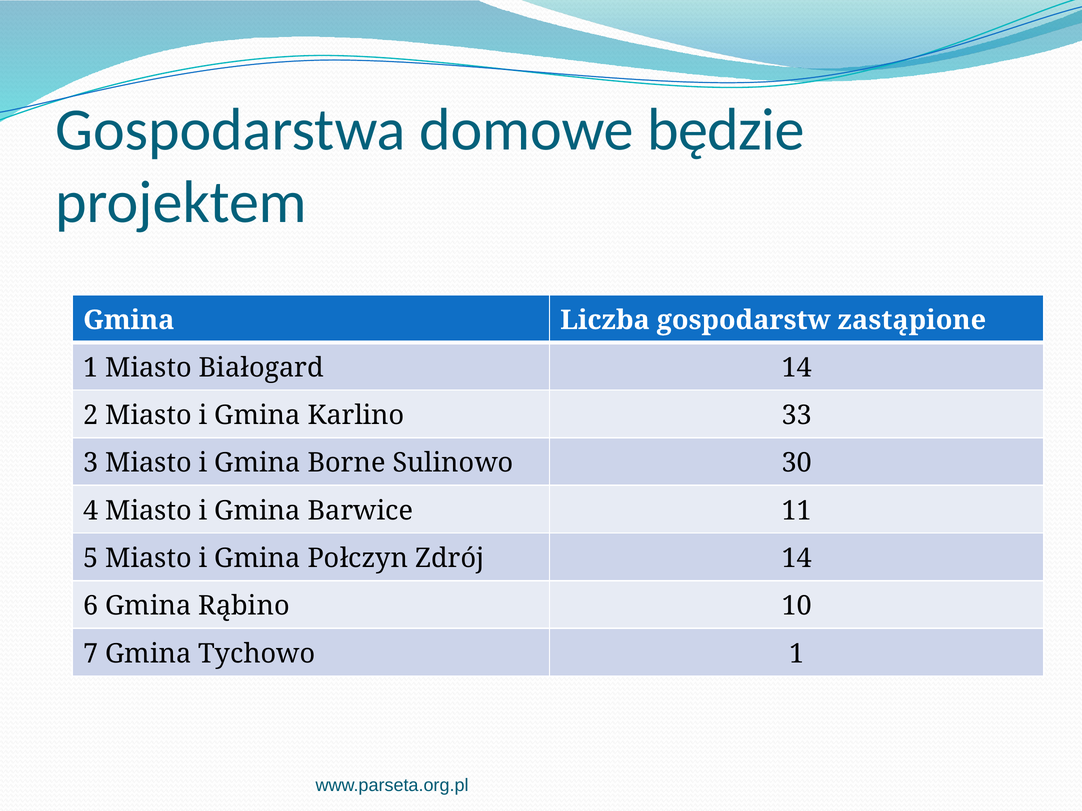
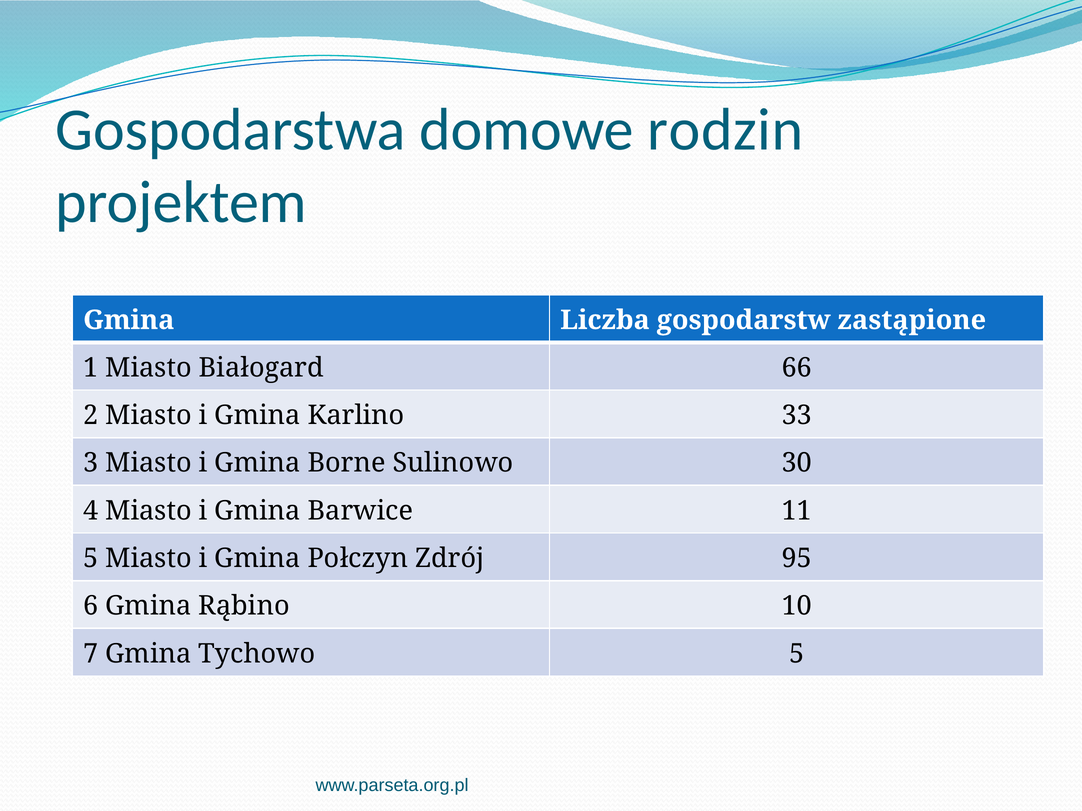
będzie: będzie -> rodzin (725, 130)
Białogard 14: 14 -> 66 (797, 368)
Zdrój 14: 14 -> 95 (797, 559)
Tychowo 1: 1 -> 5 (797, 654)
